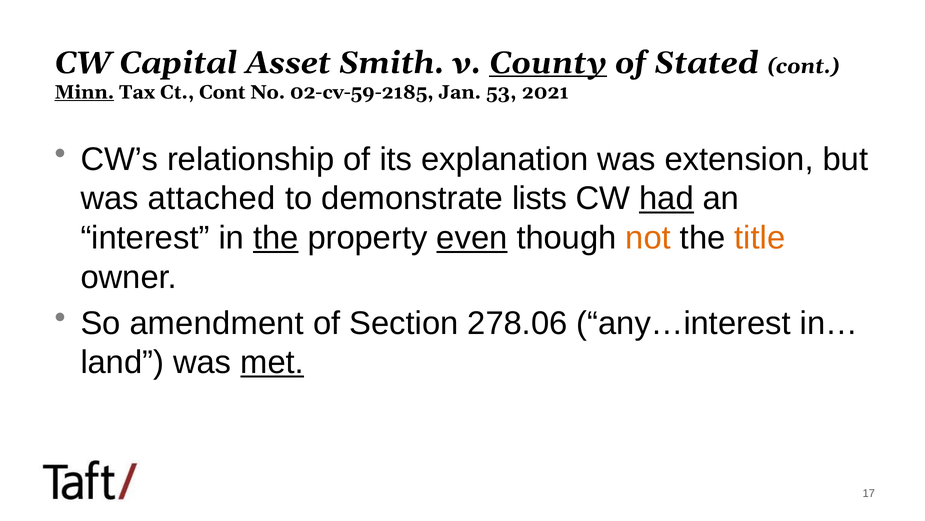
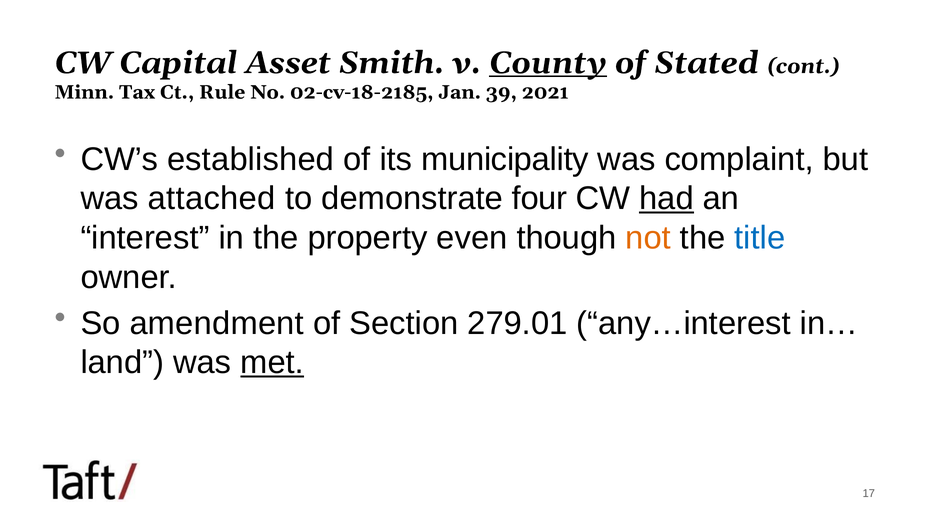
Minn underline: present -> none (84, 92)
Ct Cont: Cont -> Rule (222, 92)
02-cv-59-2185: 02-cv-59-2185 -> 02-cv-18-2185 (362, 92)
53: 53 -> 39 (501, 92)
relationship: relationship -> established (251, 159)
explanation: explanation -> municipality (505, 159)
extension: extension -> complaint (739, 159)
lists: lists -> four (540, 198)
the underline: present -> none (276, 238)
even underline: present -> none (472, 238)
title colour: orange -> blue (760, 238)
278.06: 278.06 -> 279.01 (517, 323)
